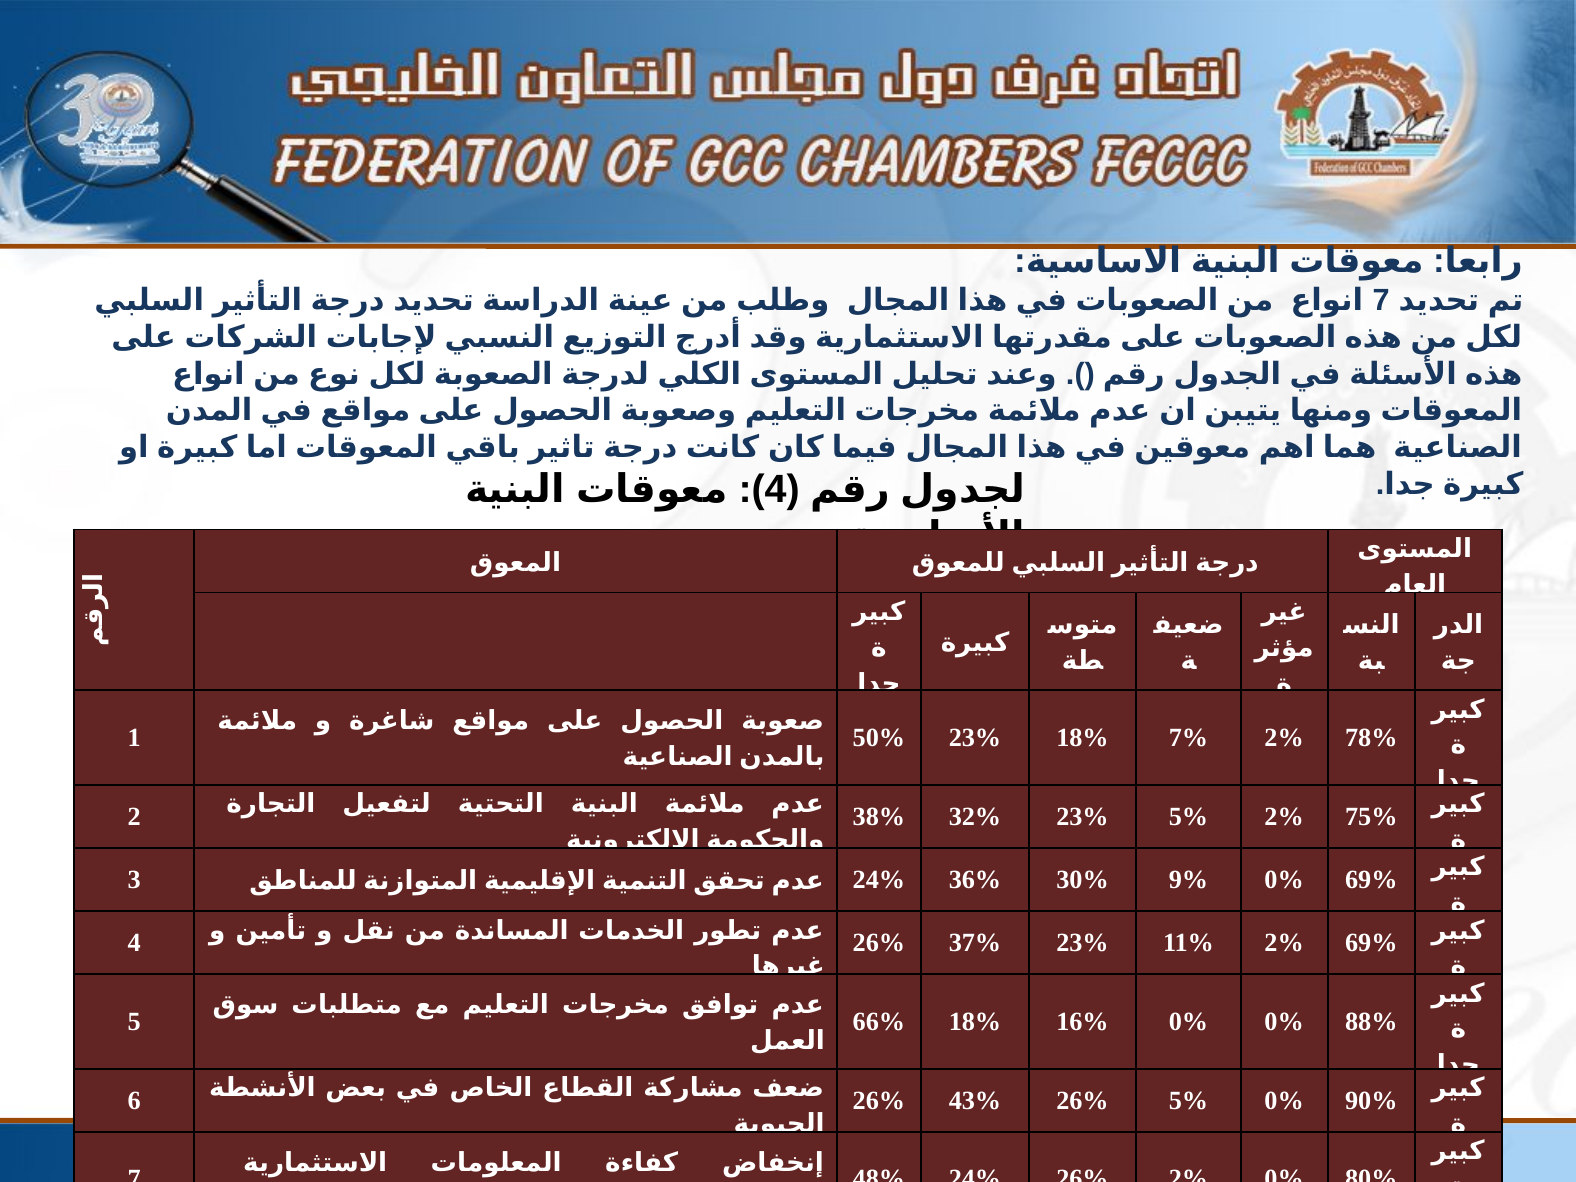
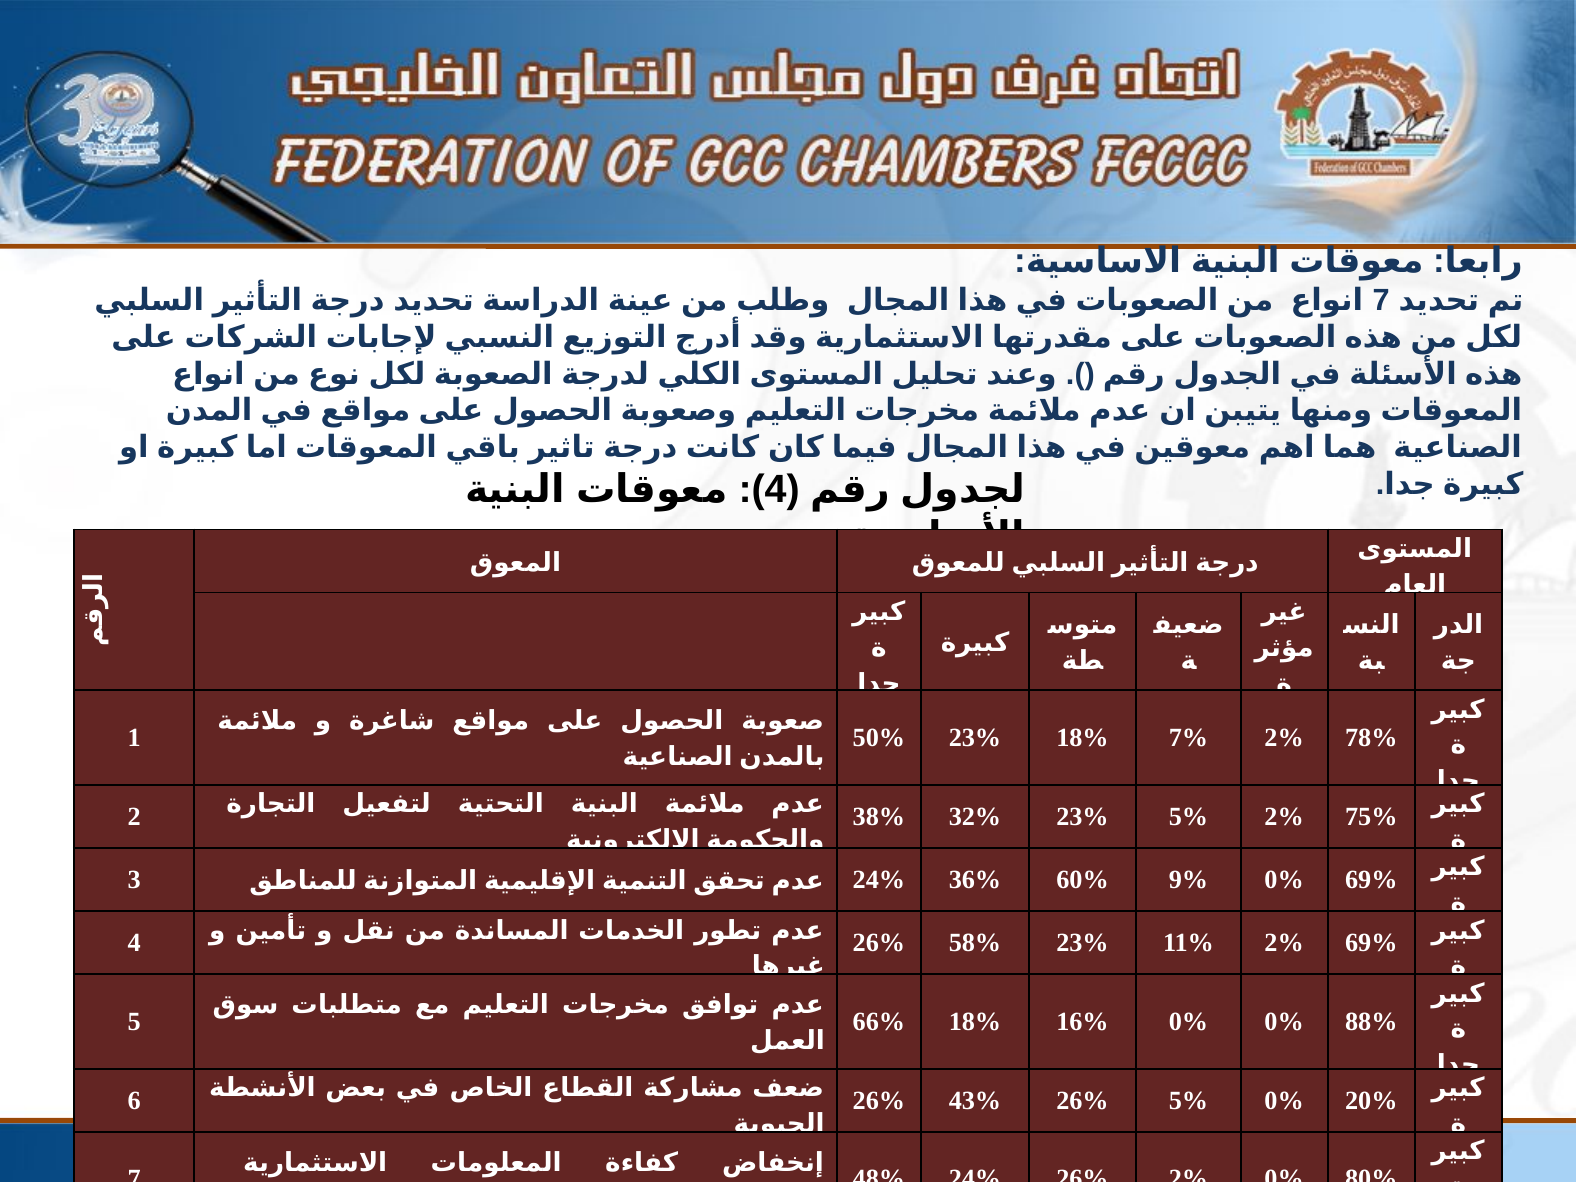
30%: 30% -> 60% (1083, 880)
37%: 37% -> 58% (975, 943)
90%: 90% -> 20% (1371, 1100)
